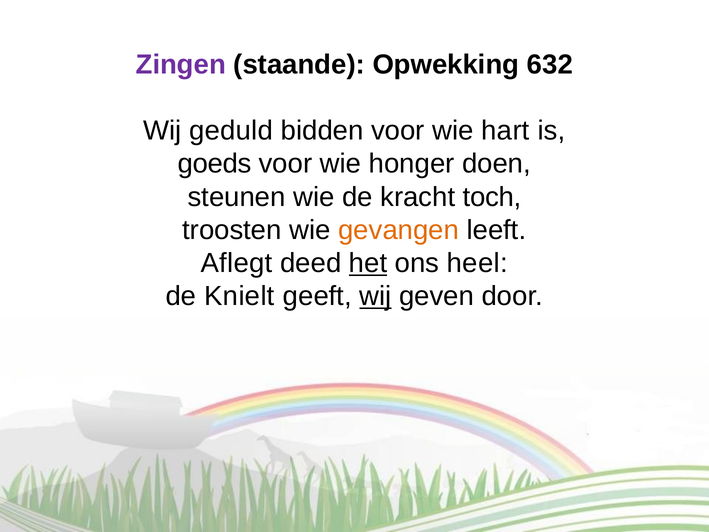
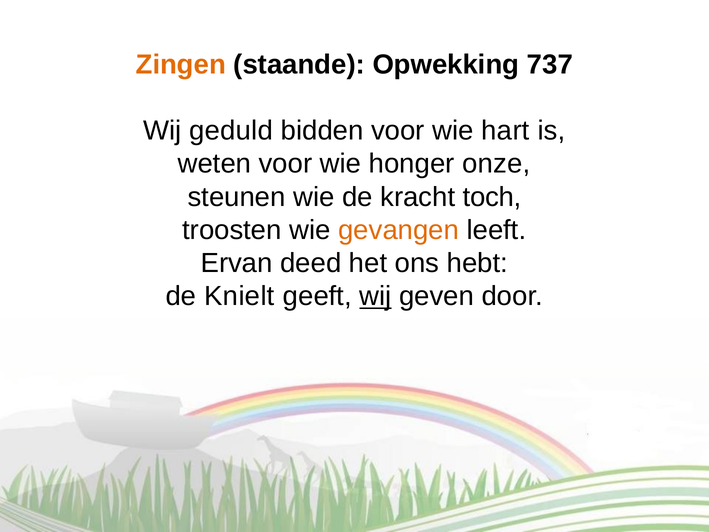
Zingen colour: purple -> orange (181, 64)
632: 632 -> 737 (550, 64)
goeds: goeds -> weten (214, 164)
doen: doen -> onze (496, 164)
Aflegt: Aflegt -> Ervan (237, 263)
het underline: present -> none (368, 263)
heel: heel -> hebt (477, 263)
